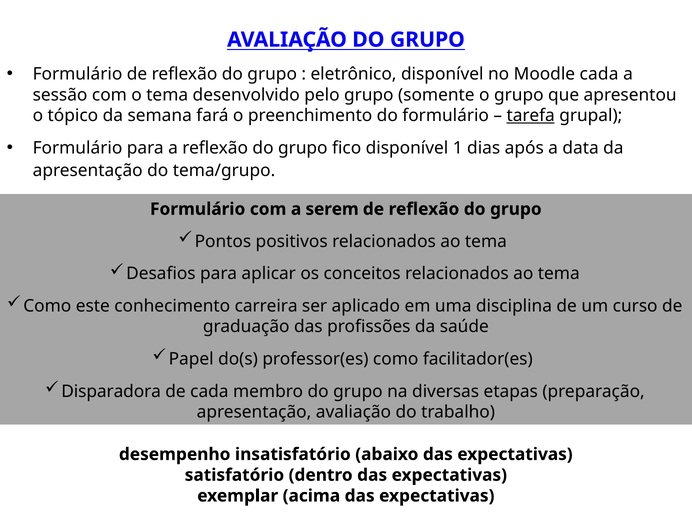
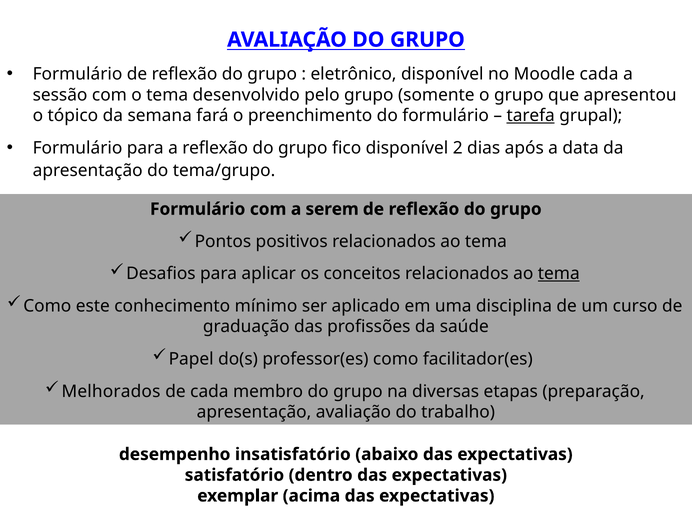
1: 1 -> 2 (458, 148)
tema underline: none -> present (559, 274)
carreira: carreira -> mínimo (266, 306)
Disparadora: Disparadora -> Melhorados (111, 391)
